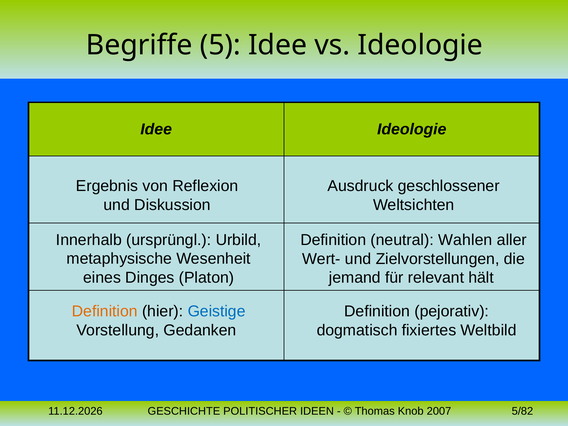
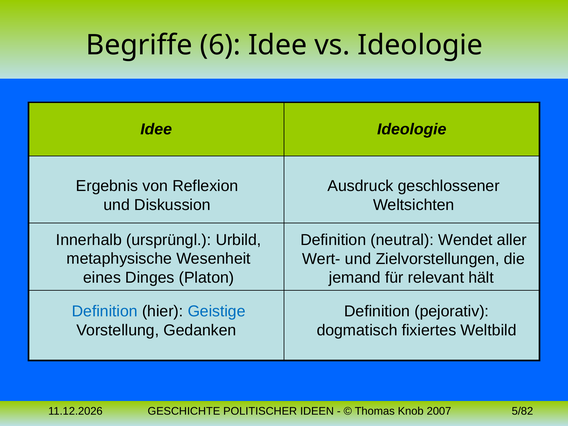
5: 5 -> 6 (220, 45)
Wahlen: Wahlen -> Wendet (465, 240)
Definition colour: orange -> blue (105, 311)
